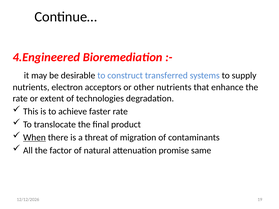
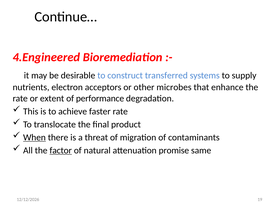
other nutrients: nutrients -> microbes (174, 87)
technologies: technologies -> performance (100, 99)
factor underline: none -> present (61, 151)
